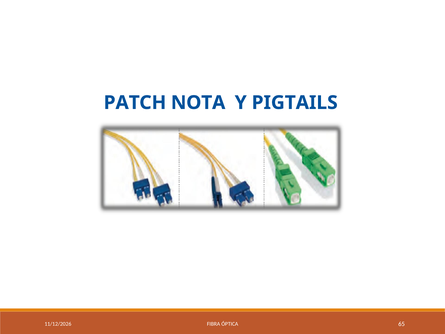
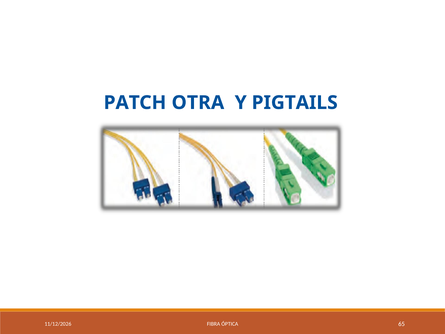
NOTA: NOTA -> OTRA (198, 103)
